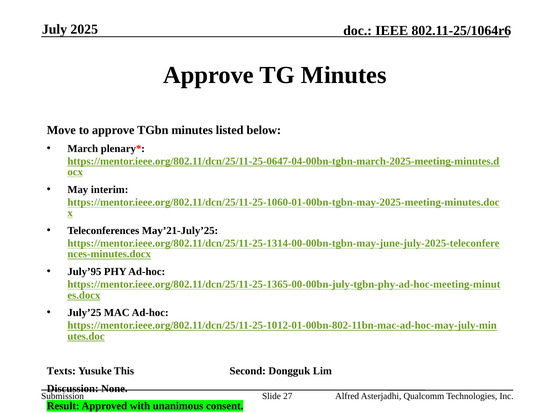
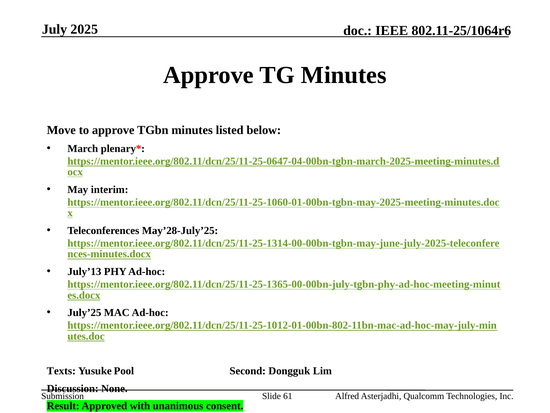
May’21-July’25: May’21-July’25 -> May’28-July’25 (180, 230)
July’95: July’95 -> July’13 (84, 271)
This: This -> Pool (124, 371)
27: 27 -> 61 (288, 396)
